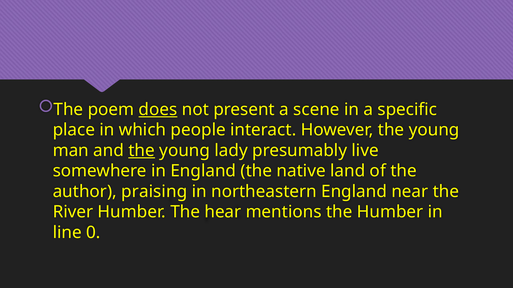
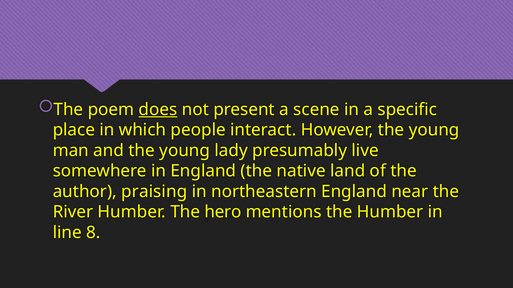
the underline: present -> none (142, 151)
hear: hear -> hero (223, 212)
0: 0 -> 8 (93, 233)
